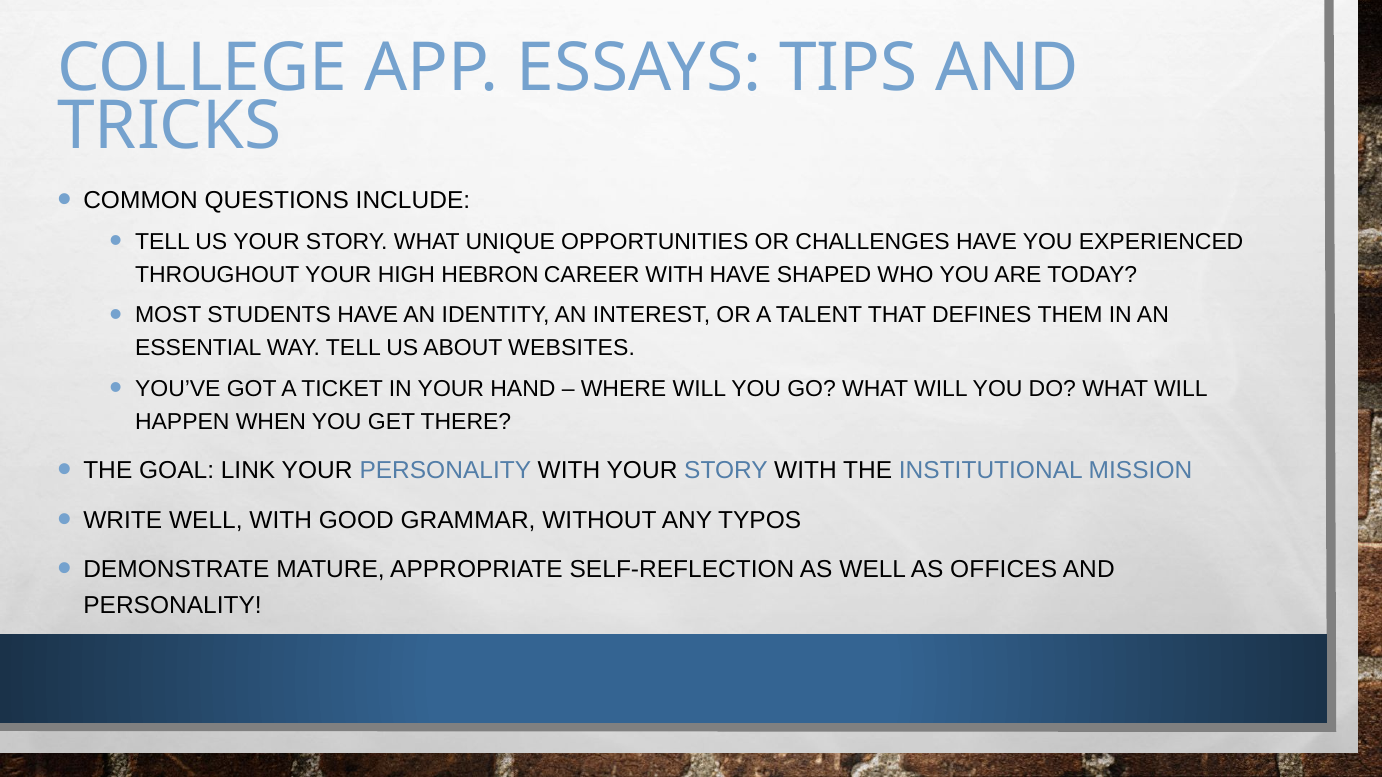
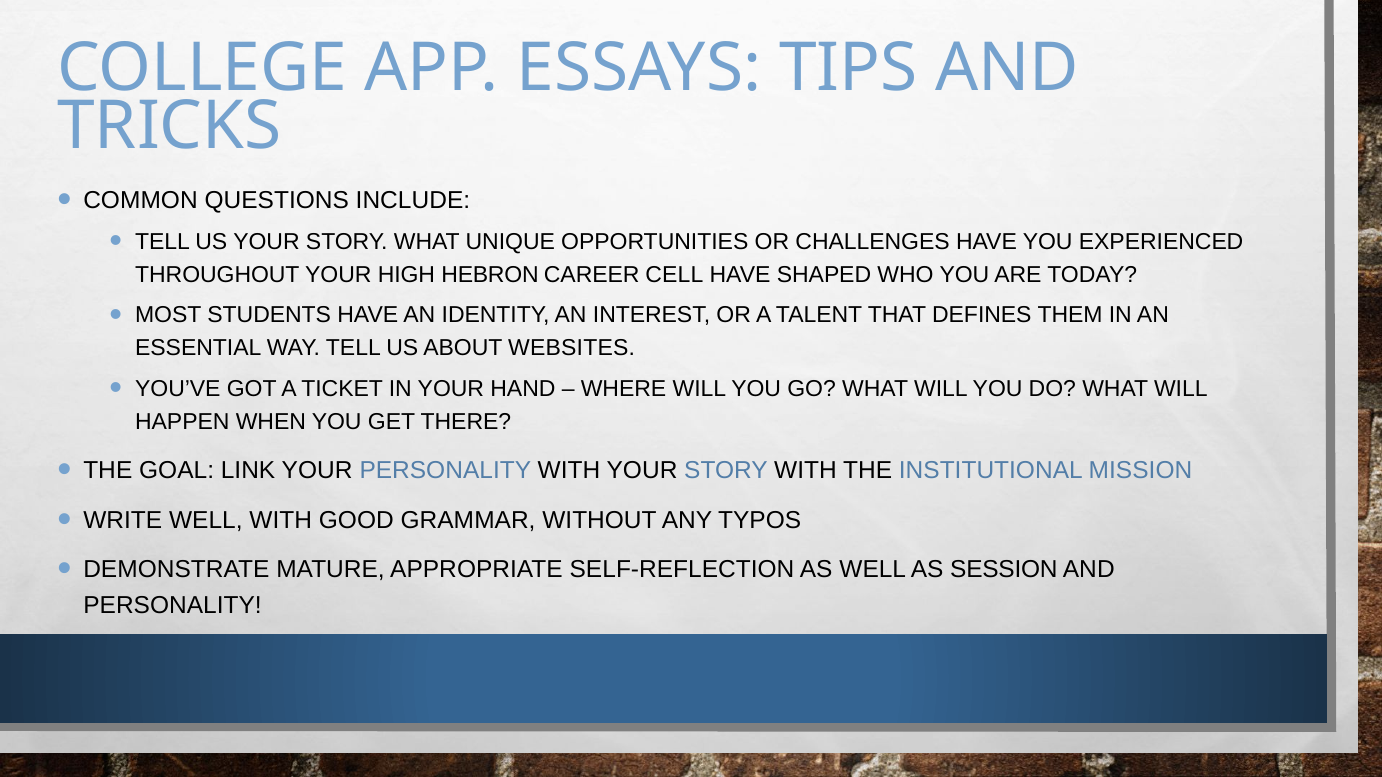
CAREER WITH: WITH -> CELL (674, 275)
OFFICES: OFFICES -> SESSION (1004, 570)
